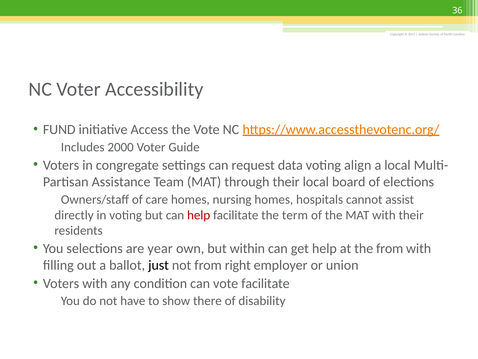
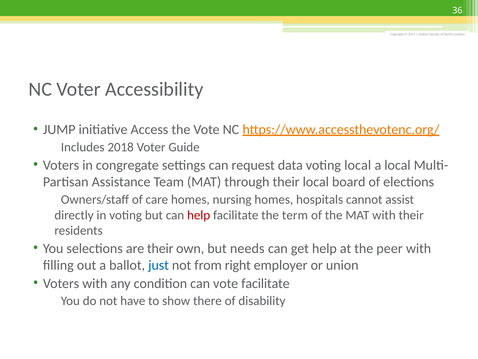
FUND: FUND -> JUMP (59, 129)
2000: 2000 -> 2018 (121, 147)
voting align: align -> local (358, 165)
are year: year -> their (160, 248)
within: within -> needs (247, 248)
the from: from -> peer (390, 248)
just colour: black -> blue (159, 265)
